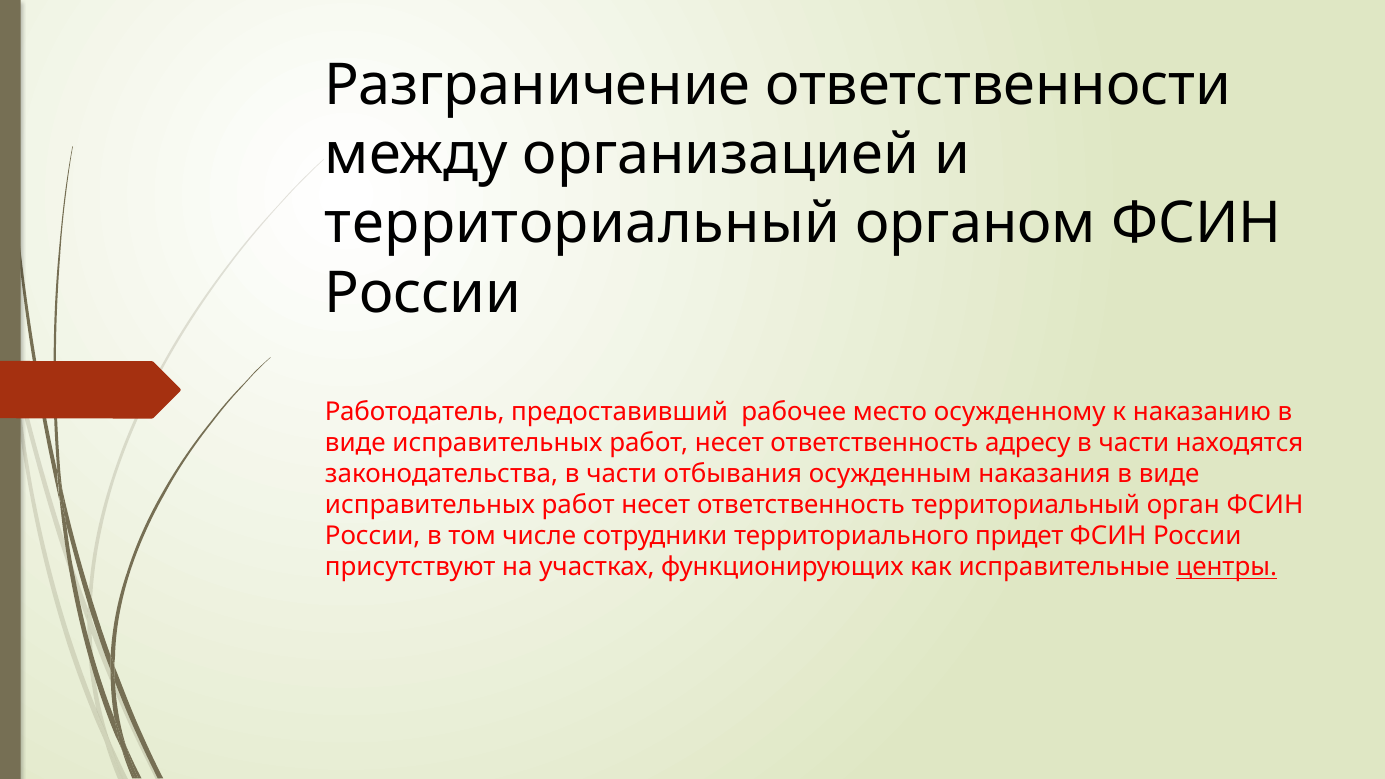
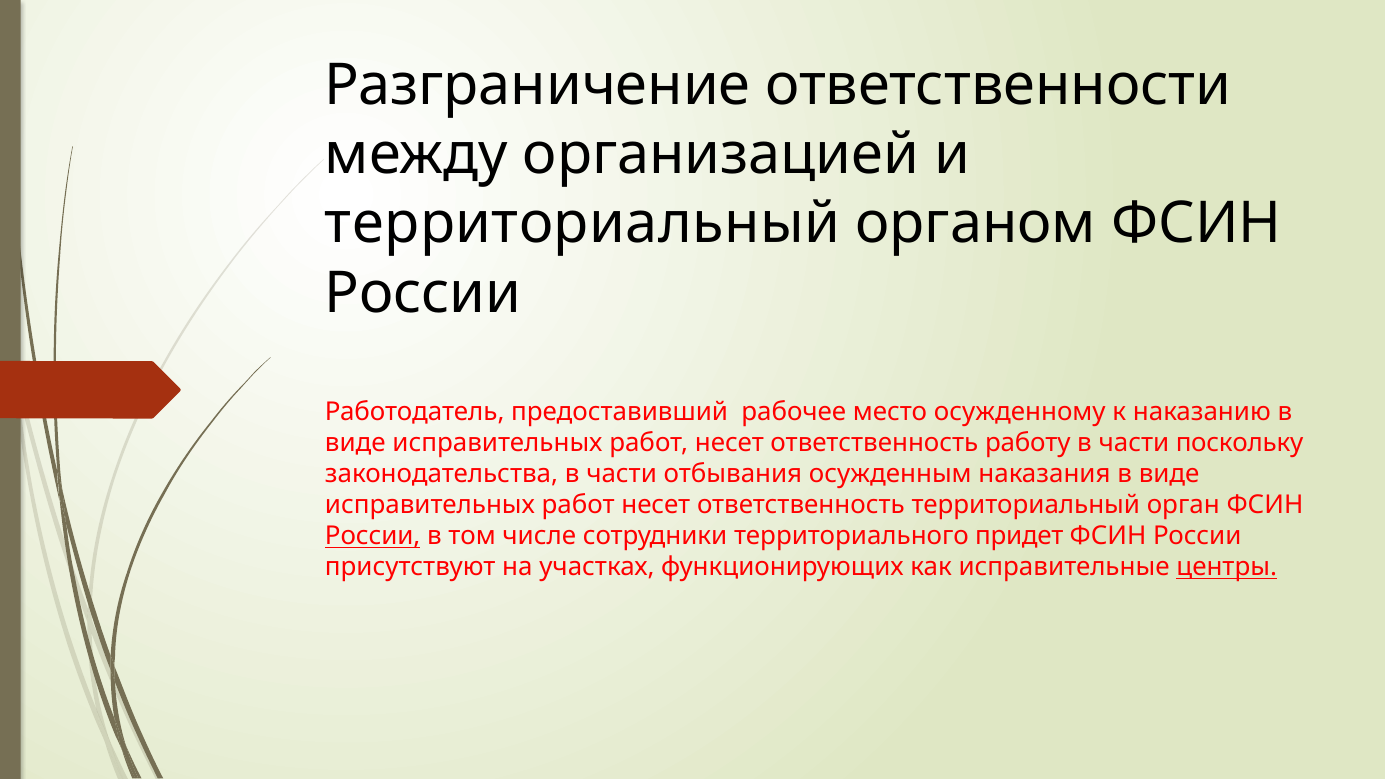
адресу: адресу -> работу (1028, 443)
находятся: находятся -> поскольку (1240, 443)
России underline: none -> present (373, 536)
